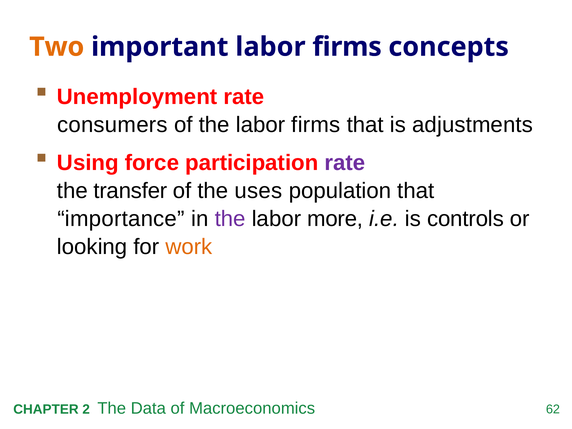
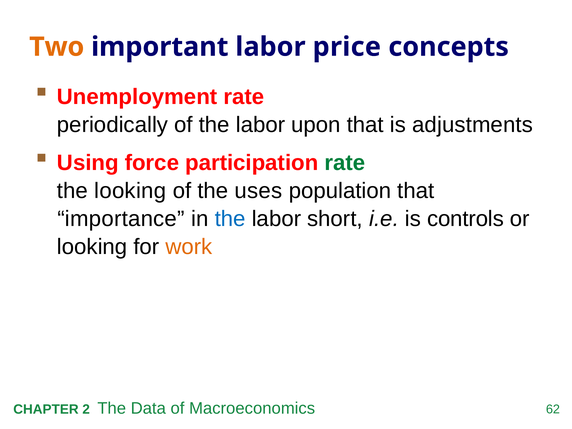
important labor firms: firms -> price (347, 47)
consumers: consumers -> periodically (113, 125)
the labor firms: firms -> upon (316, 125)
rate colour: purple -> green (345, 163)
the transfer: transfer -> looking (130, 191)
the colour: purple -> blue (230, 219)
more: more -> short (335, 219)
